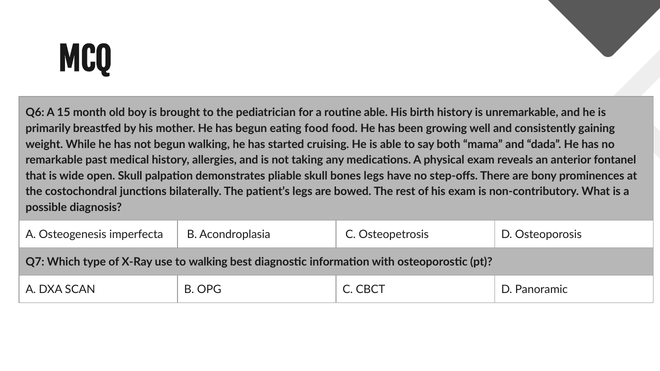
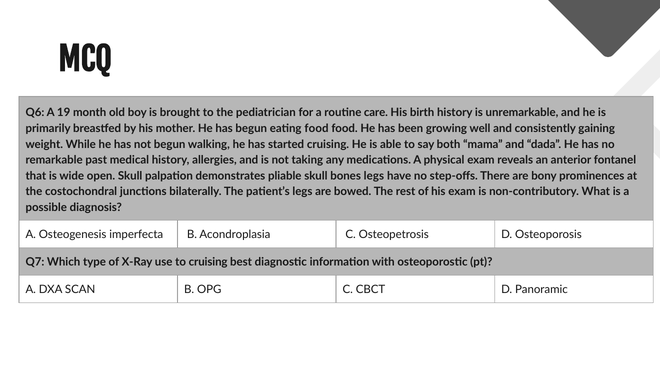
15: 15 -> 19 (64, 113)
routine able: able -> care (376, 113)
to walking: walking -> cruising (208, 262)
